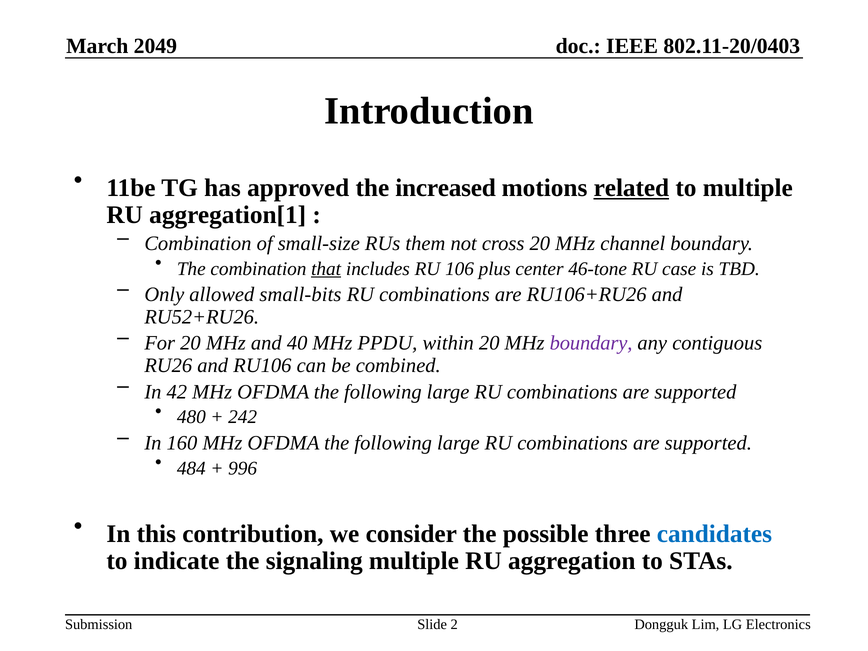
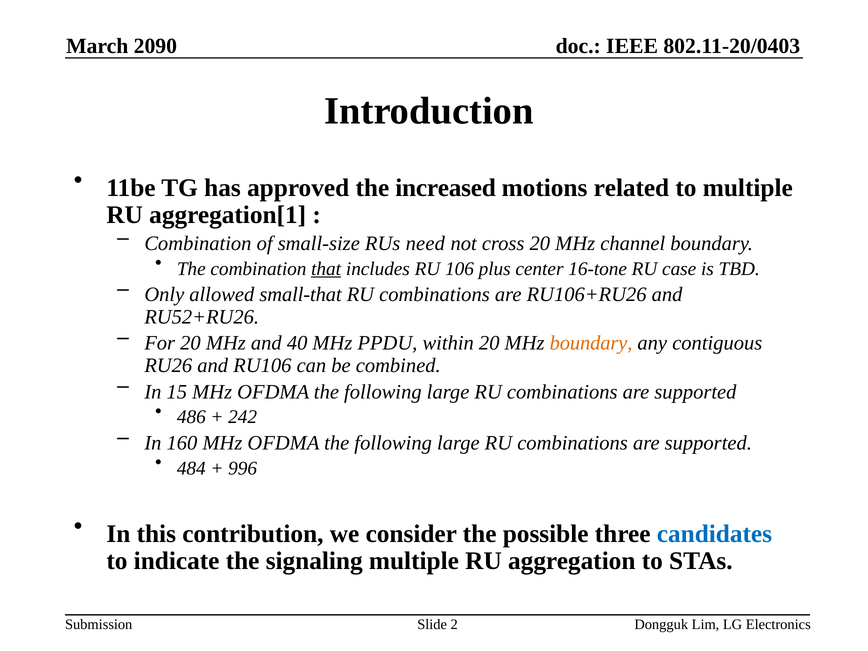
2049: 2049 -> 2090 (155, 46)
related underline: present -> none (631, 188)
them: them -> need (425, 243)
46-tone: 46-tone -> 16-tone (598, 269)
small-bits: small-bits -> small-that (301, 295)
boundary colour: purple -> orange (591, 343)
42: 42 -> 15 (177, 392)
480: 480 -> 486 (191, 417)
